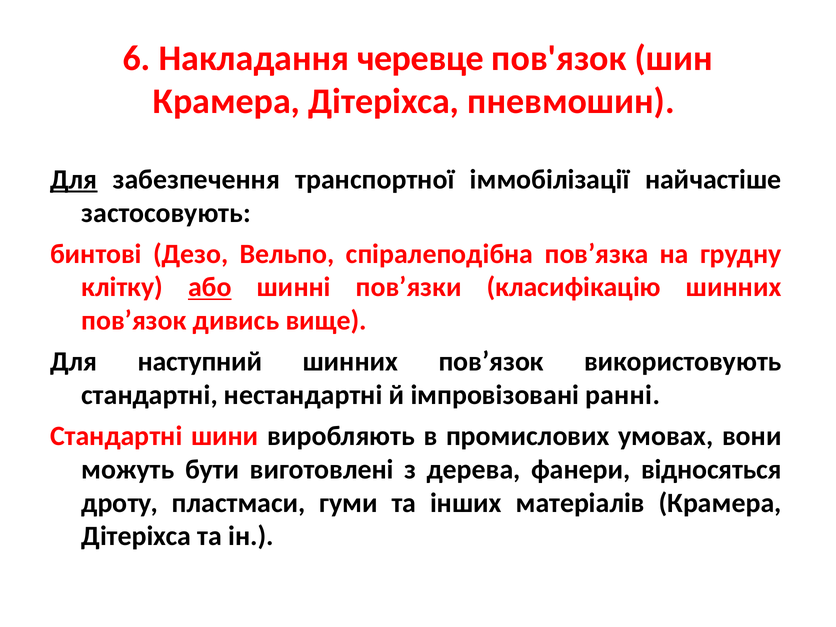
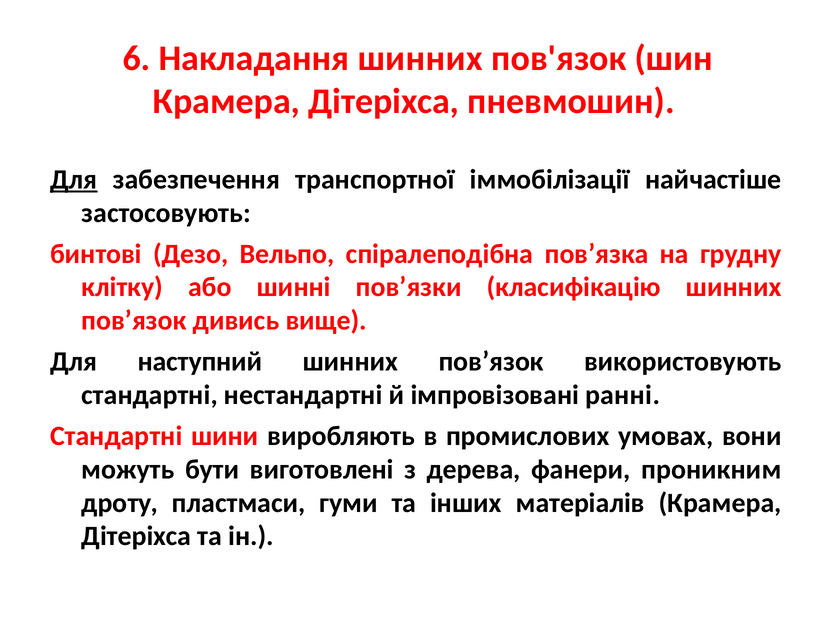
Накладання черевце: черевце -> шинних (420, 58)
або underline: present -> none (210, 287)
відносяться: відносяться -> проникним (711, 469)
